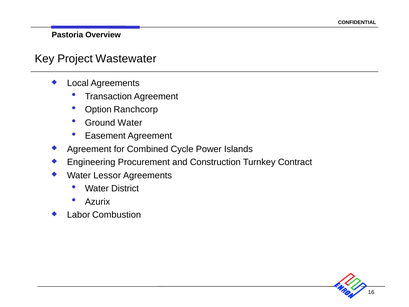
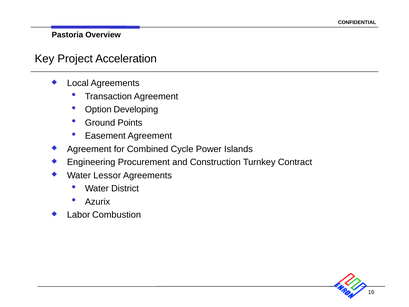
Wastewater: Wastewater -> Acceleration (126, 59)
Ranchcorp: Ranchcorp -> Developing (136, 109)
Ground Water: Water -> Points (130, 123)
